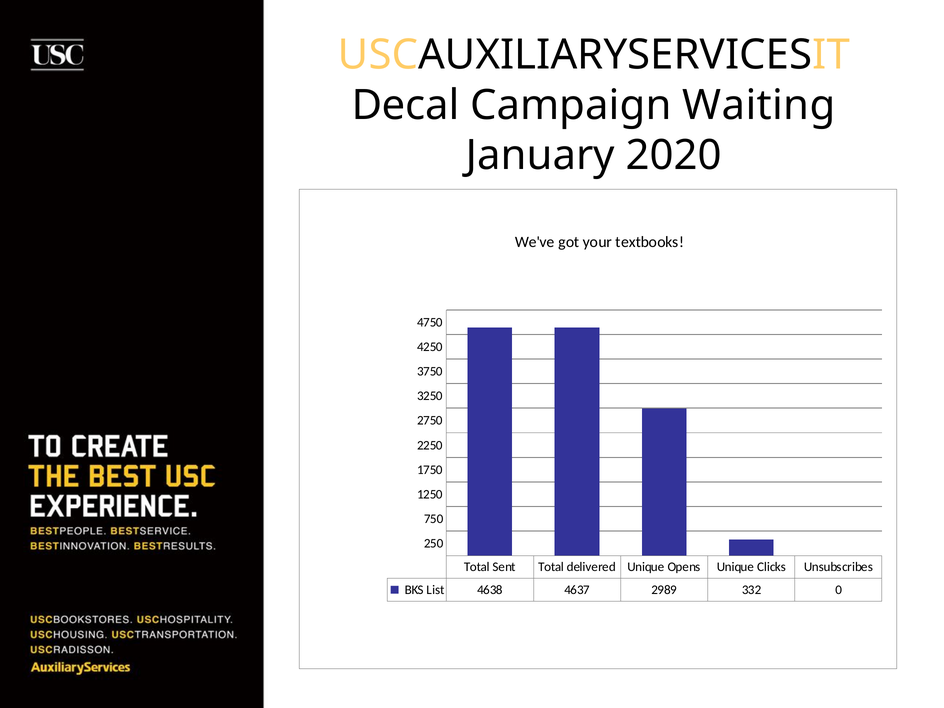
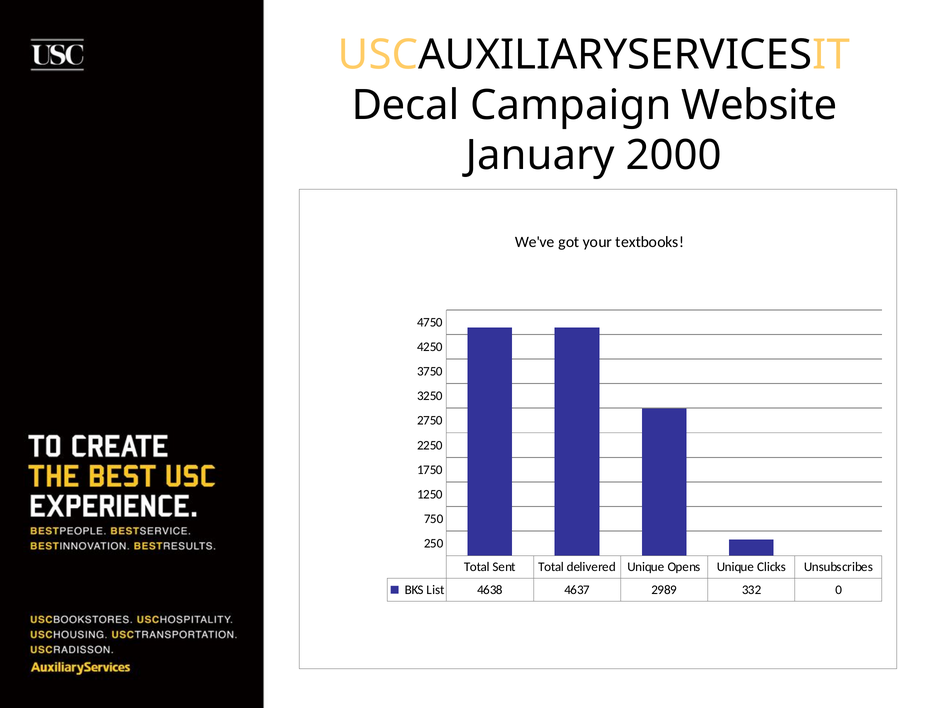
Waiting: Waiting -> Website (759, 105)
2020: 2020 -> 2000 (674, 156)
